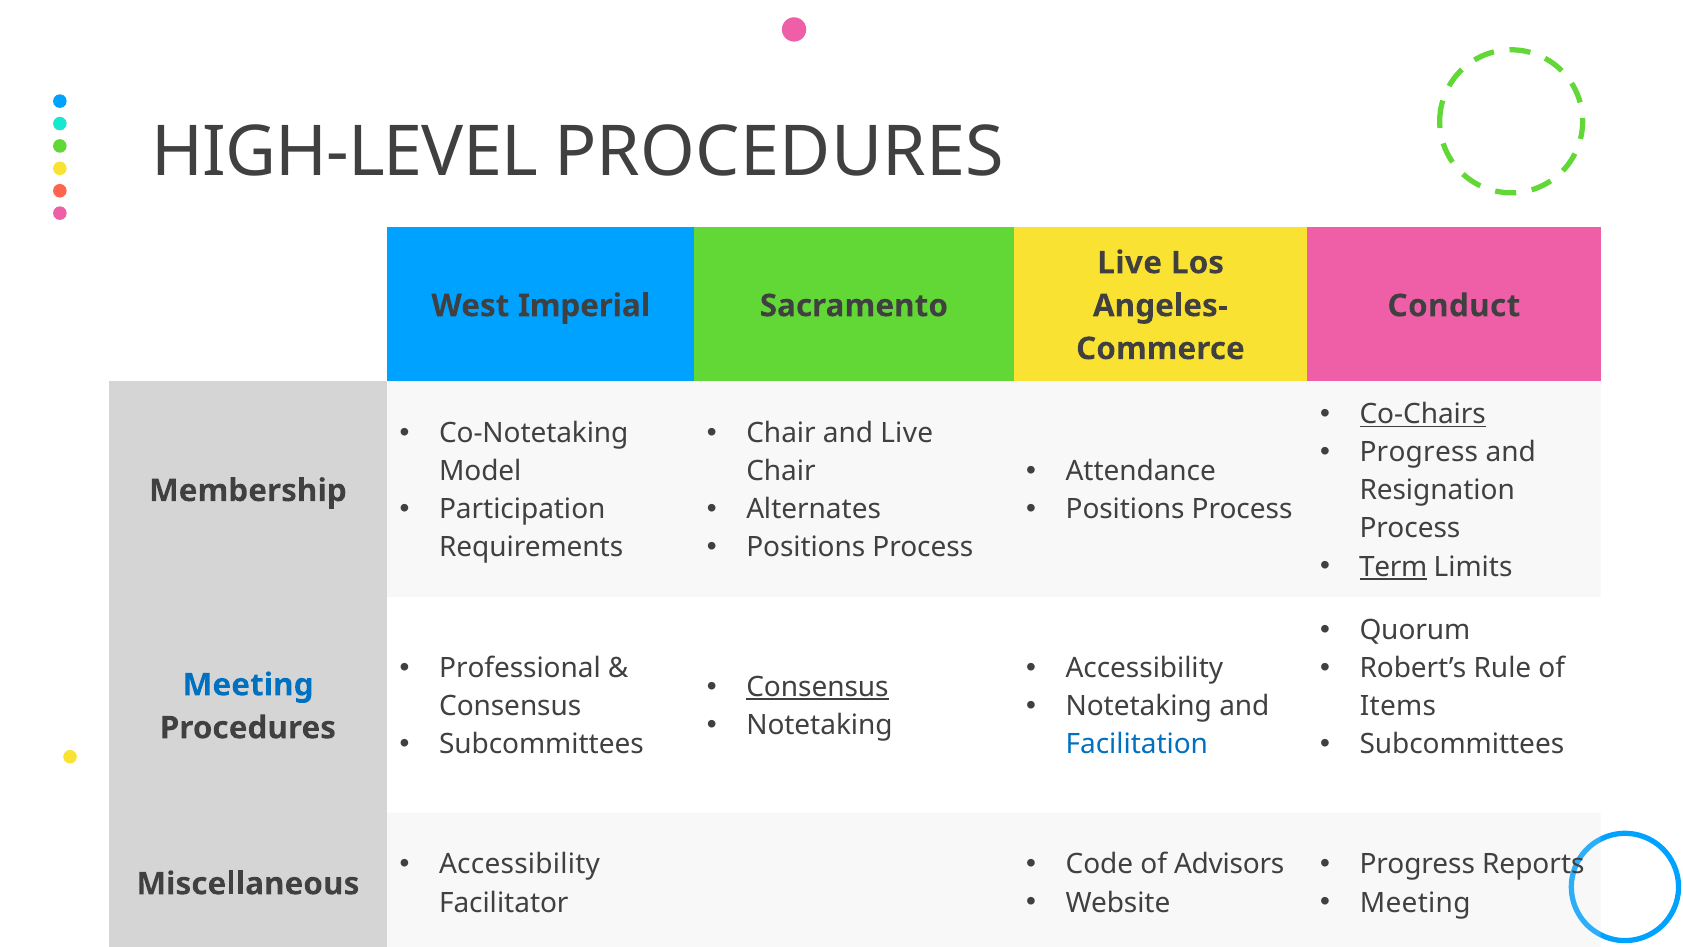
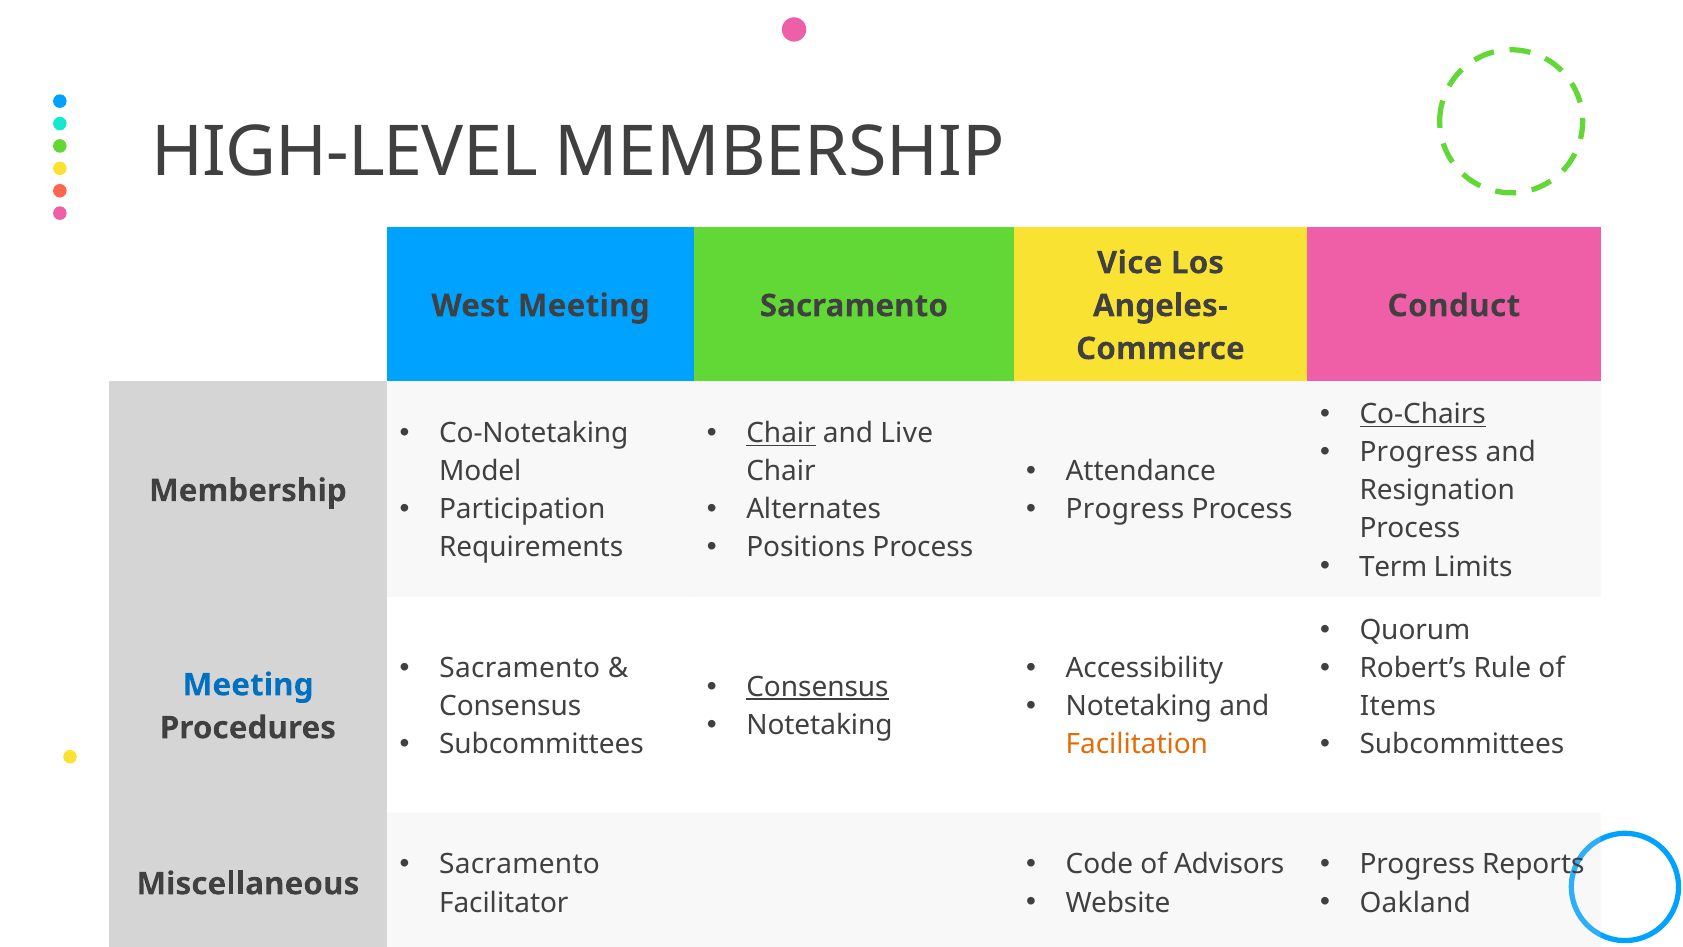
HIGH-LEVEL PROCEDURES: PROCEDURES -> MEMBERSHIP (779, 152)
Live: Live -> Vice (1130, 263)
West Imperial: Imperial -> Meeting (584, 306)
Chair underline: none -> present (781, 433)
Positions: Positions -> Progress (1125, 509)
Term underline: present -> none (1393, 567)
Professional: Professional -> Sacramento (520, 668)
Facilitation colour: blue -> orange (1137, 744)
Accessibility: Accessibility -> Sacramento (519, 864)
Meeting: Meeting -> Oakland (1415, 902)
